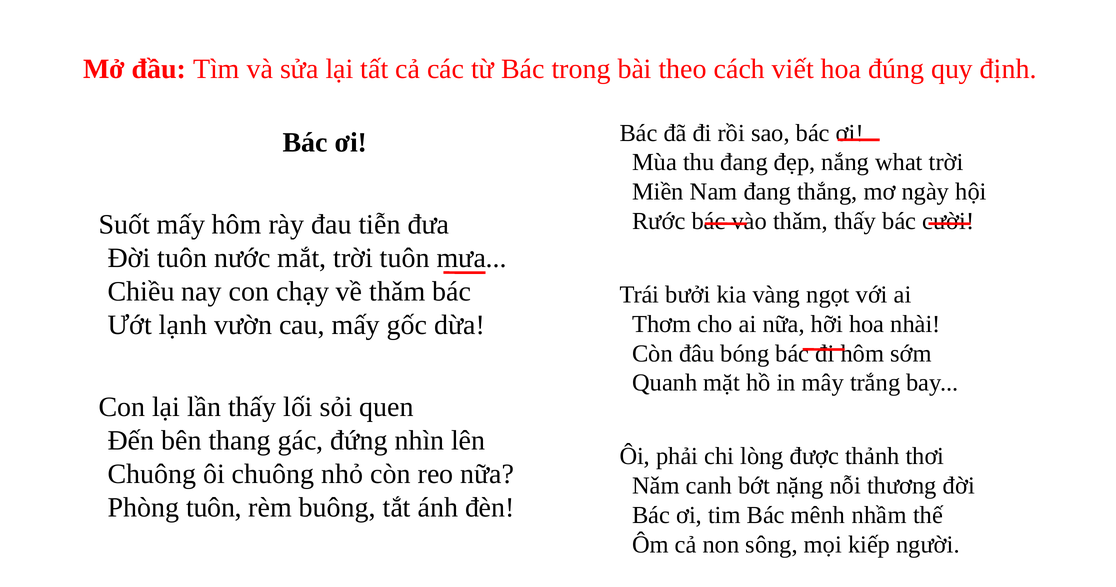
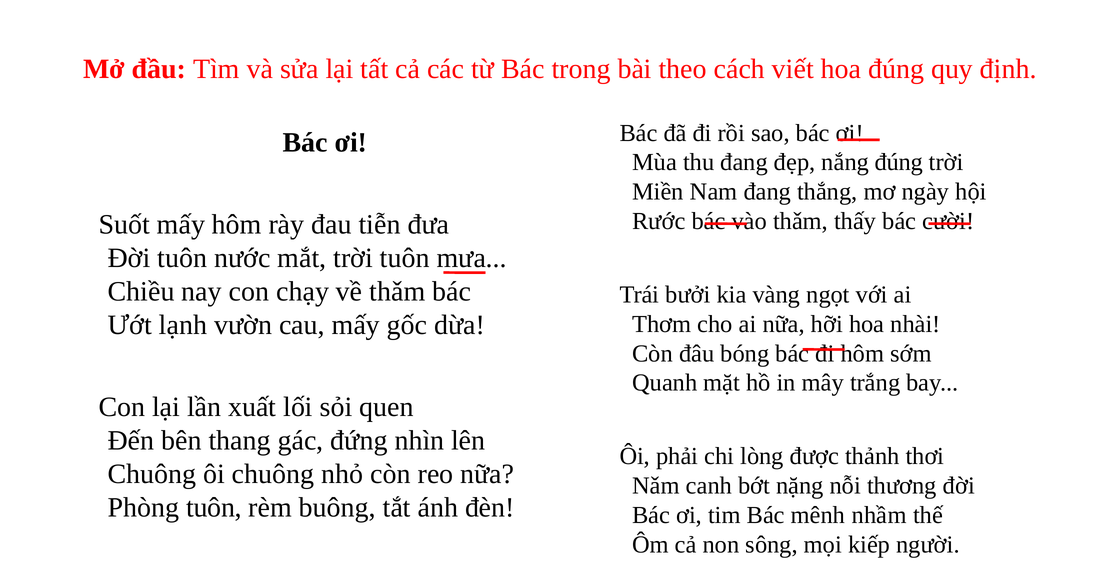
nắng what: what -> đúng (899, 163)
lần thấy: thấy -> xuất (252, 407)
